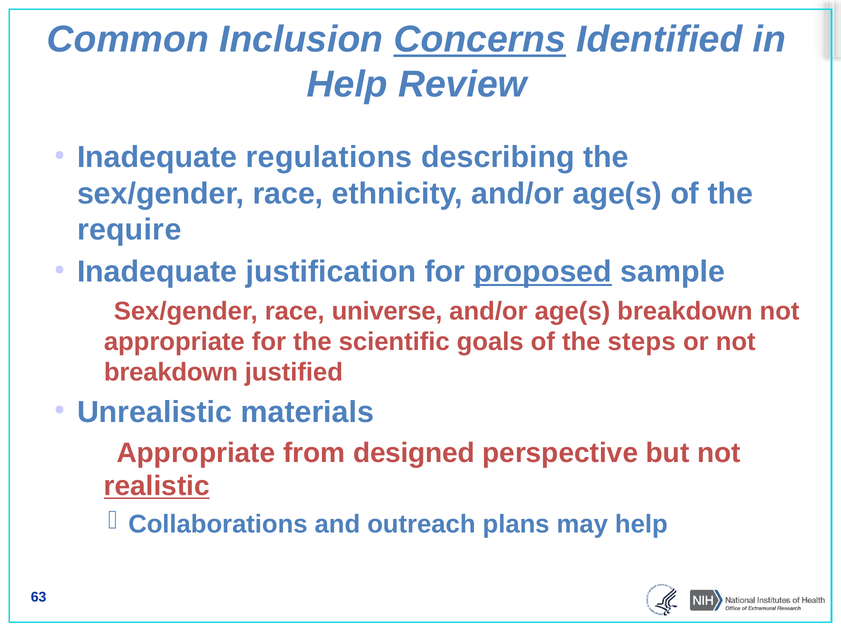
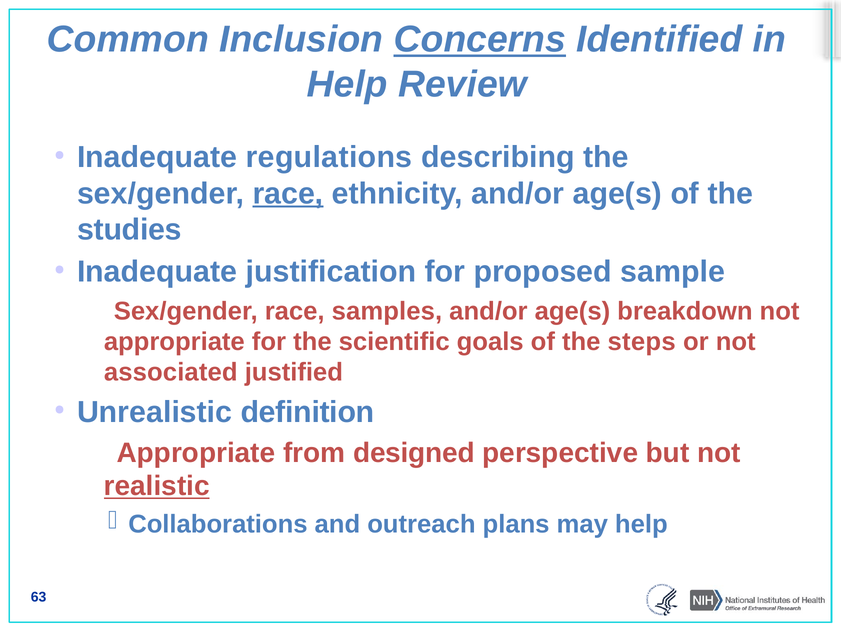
race underline: none -> present (288, 193)
require: require -> studies (129, 229)
proposed underline: present -> none (543, 272)
universe: universe -> samples (387, 311)
breakdown: breakdown -> associated (171, 372)
materials: materials -> definition (307, 412)
